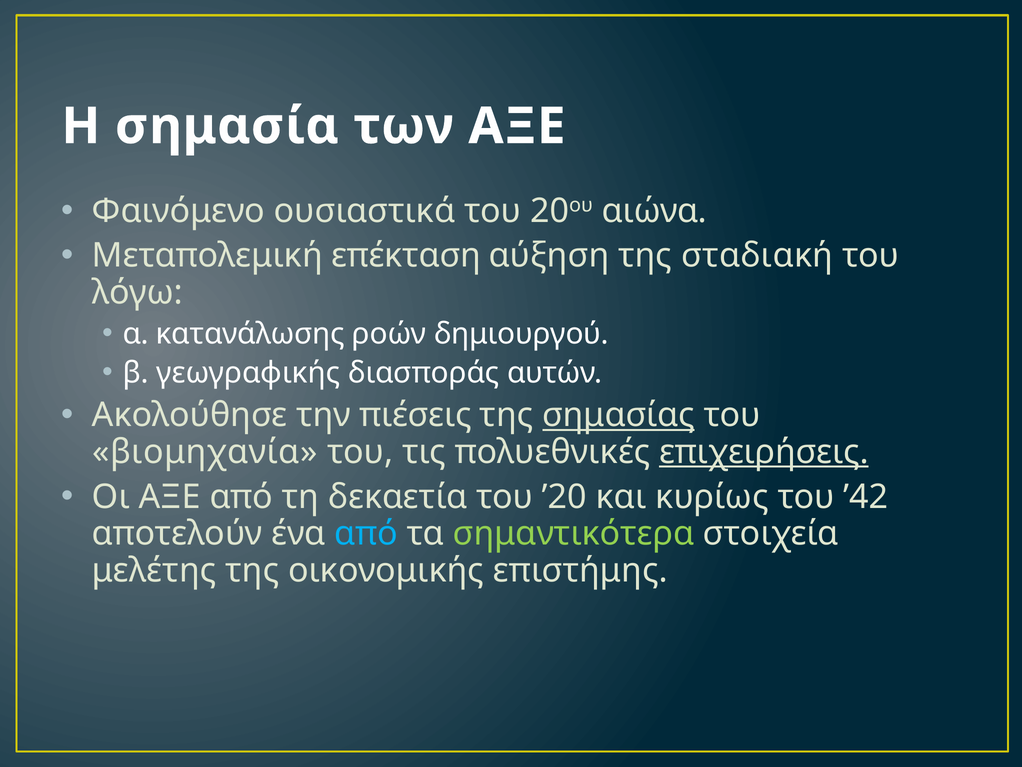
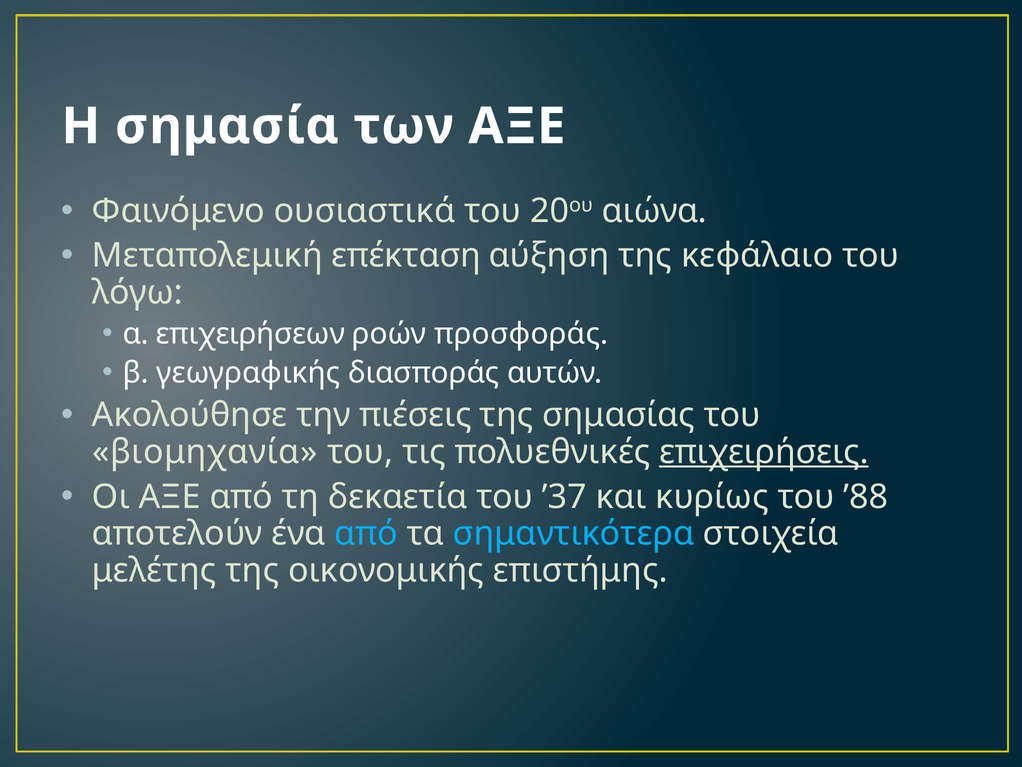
σταδιακή: σταδιακή -> κεφάλαιο (757, 255)
κατανάλωσης: κατανάλωσης -> επιχειρήσεων (250, 333)
δημιουργού: δημιουργού -> προσφοράς (521, 333)
σημασίας underline: present -> none (619, 415)
’20: ’20 -> ’37 (564, 496)
’42: ’42 -> ’88 (866, 496)
σημαντικότερα colour: light green -> light blue (574, 533)
